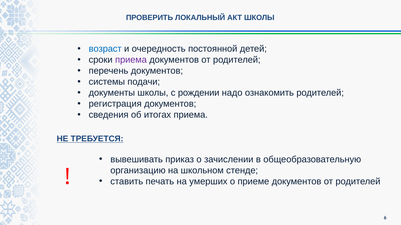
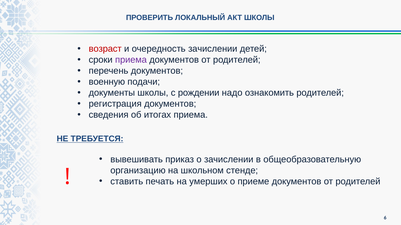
возраст colour: blue -> red (105, 49)
очередность постоянной: постоянной -> зачислении (213, 49)
системы: системы -> военную (107, 82)
